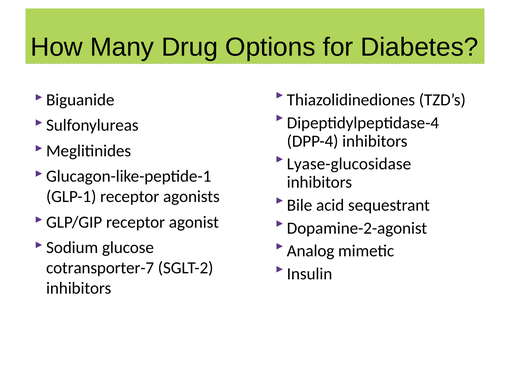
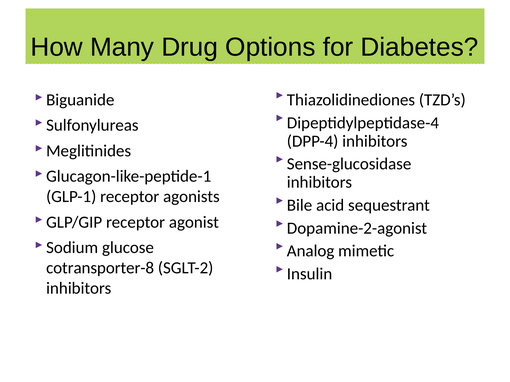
Lyase-glucosidase: Lyase-glucosidase -> Sense-glucosidase (349, 164)
cotransporter-7: cotransporter-7 -> cotransporter-8 (100, 268)
